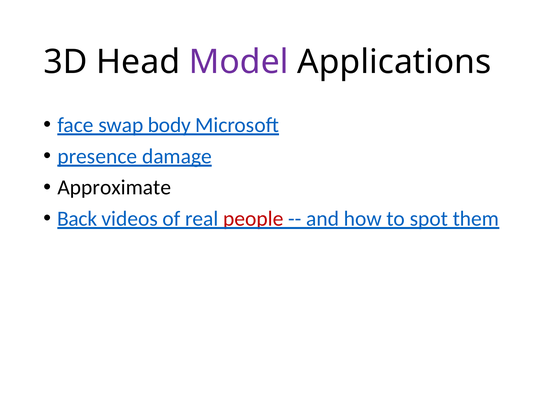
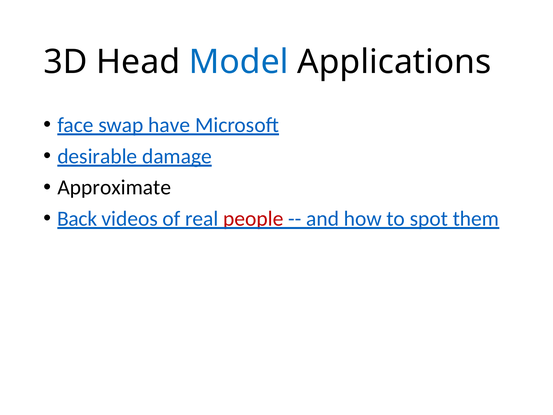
Model colour: purple -> blue (239, 62)
body: body -> have (169, 125)
presence: presence -> desirable (97, 156)
